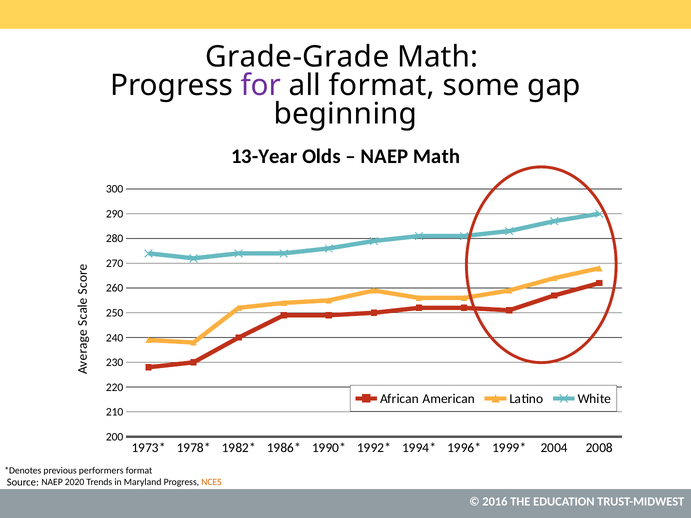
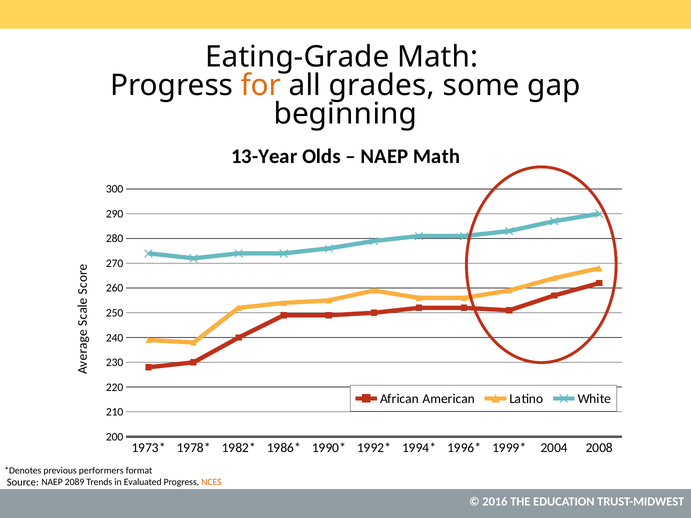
Grade-Grade: Grade-Grade -> Eating-Grade (297, 57)
for colour: purple -> orange (261, 85)
all format: format -> grades (382, 85)
2020: 2020 -> 2089 (75, 482)
Maryland: Maryland -> Evaluated (143, 482)
